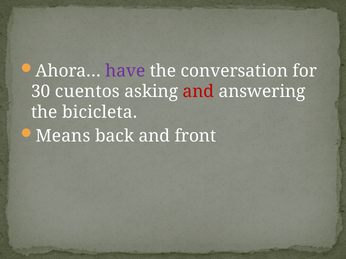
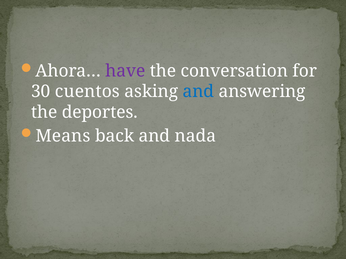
and colour: red -> blue (198, 92)
bicicleta: bicicleta -> deportes (100, 112)
front: front -> nada (195, 136)
